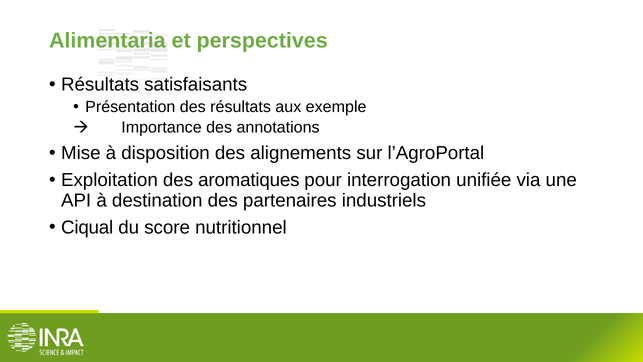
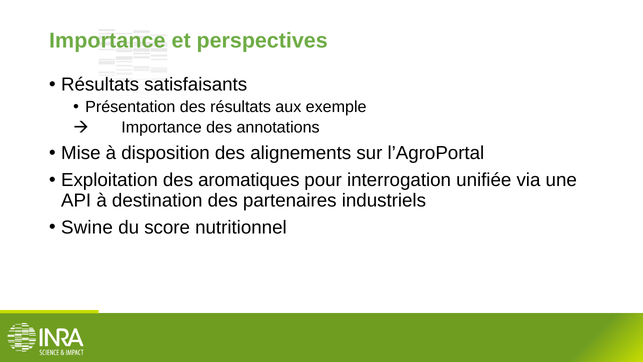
Alimentaria: Alimentaria -> Importance (107, 41)
Ciqual: Ciqual -> Swine (87, 227)
